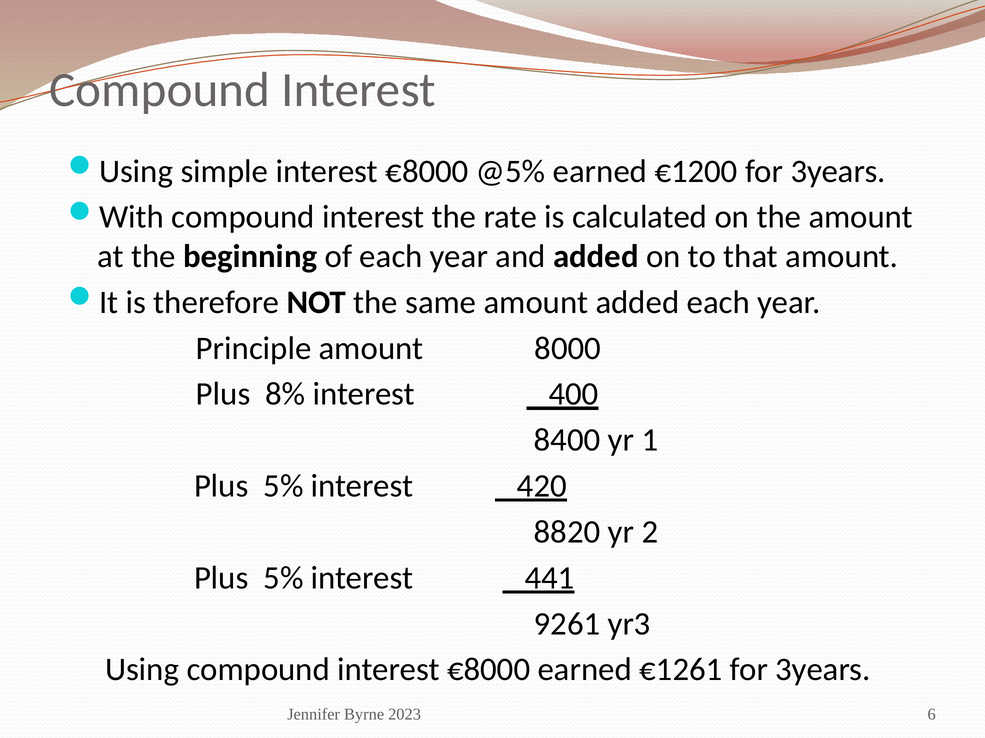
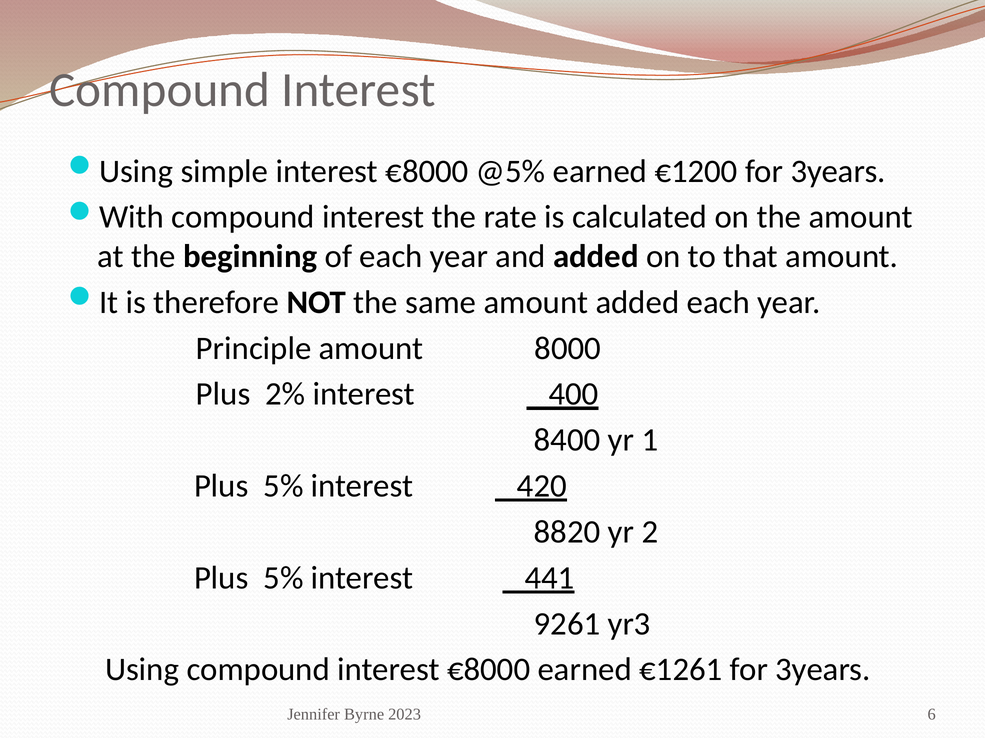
8%: 8% -> 2% (285, 395)
